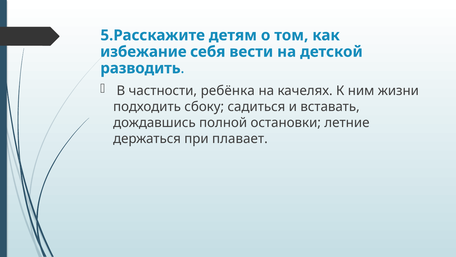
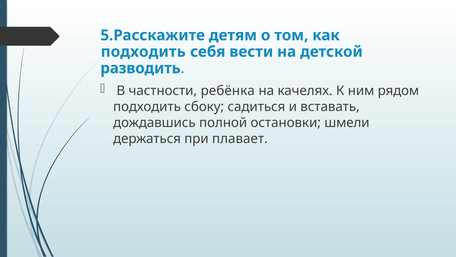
избежание: избежание -> подходить (143, 52)
жизни: жизни -> рядом (398, 90)
летние: летние -> шмели (347, 122)
